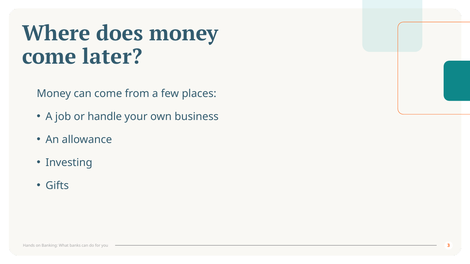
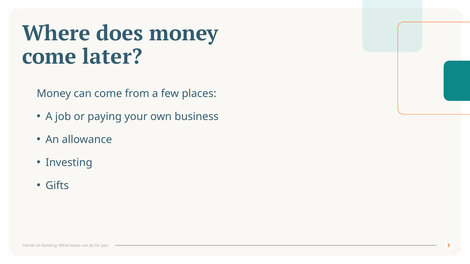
handle: handle -> paying (105, 117)
